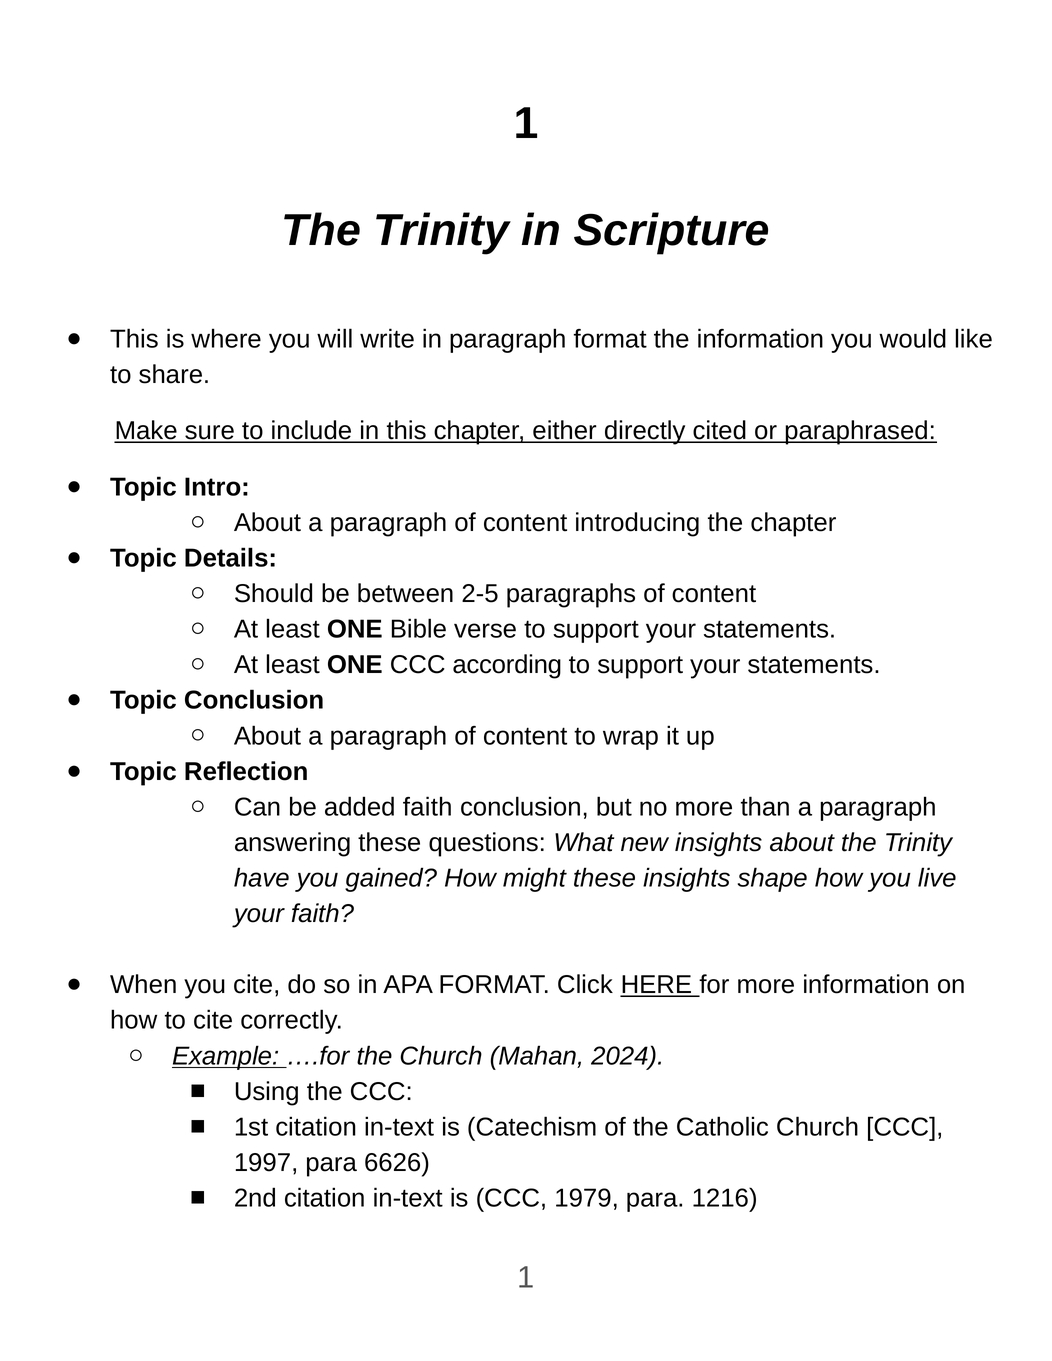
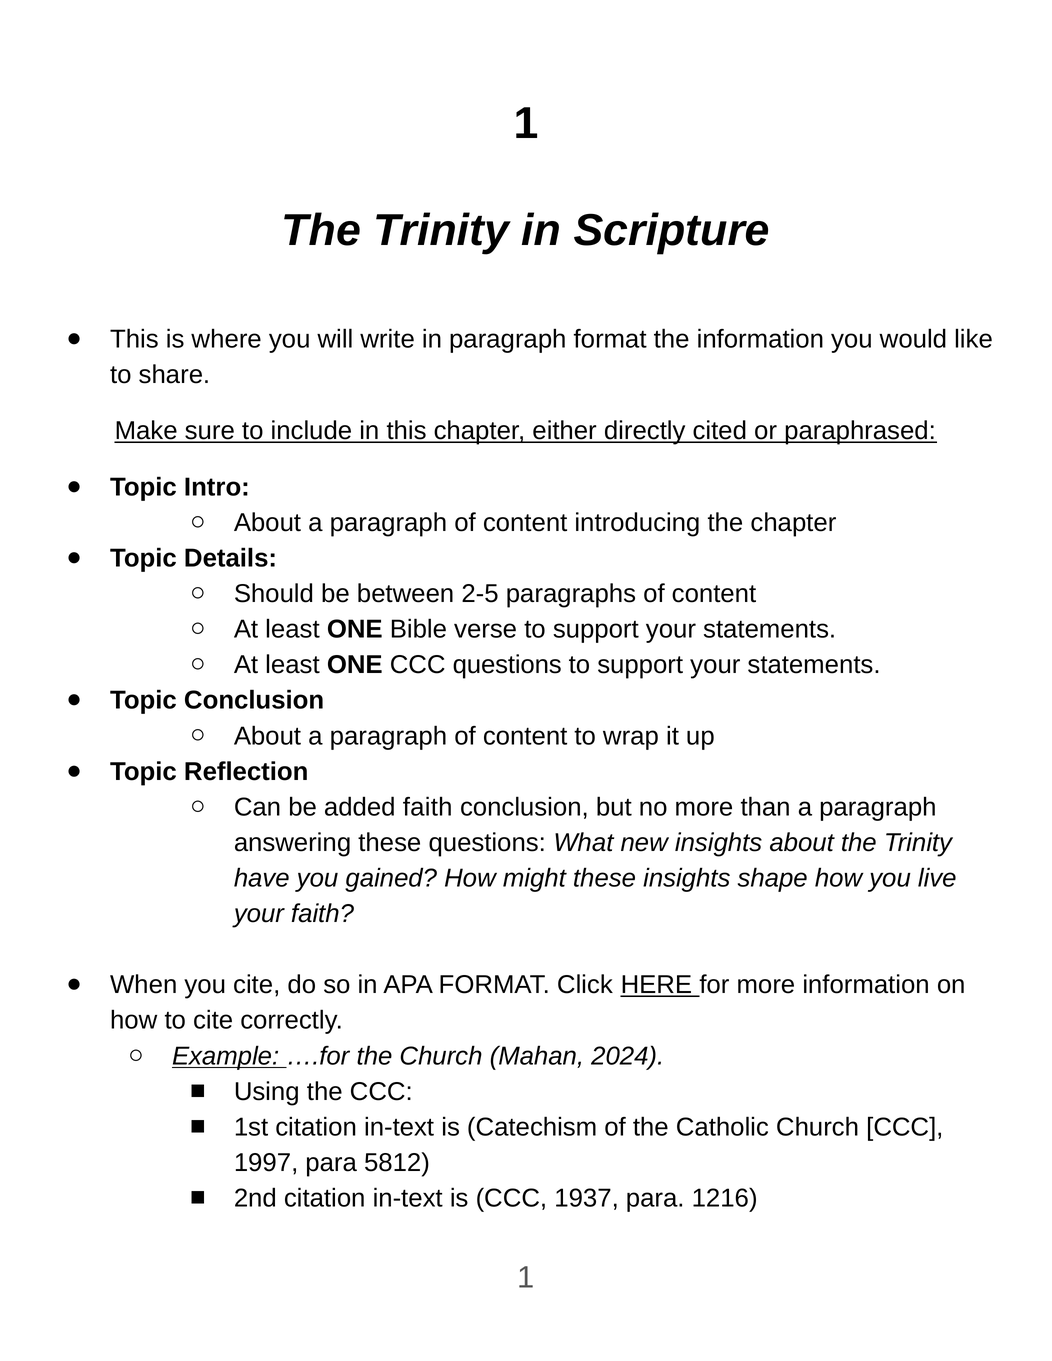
CCC according: according -> questions (507, 665)
6626: 6626 -> 5812 (397, 1163)
1979: 1979 -> 1937 (587, 1199)
